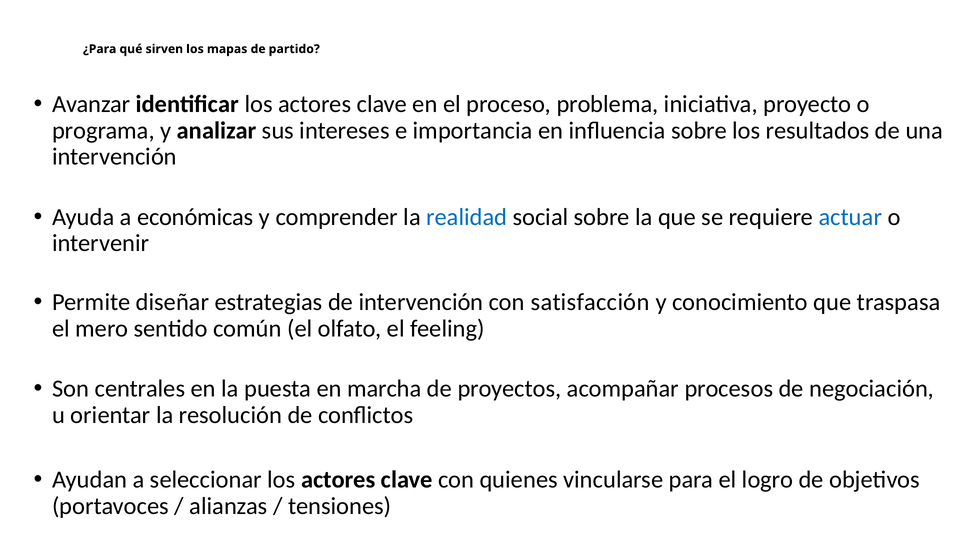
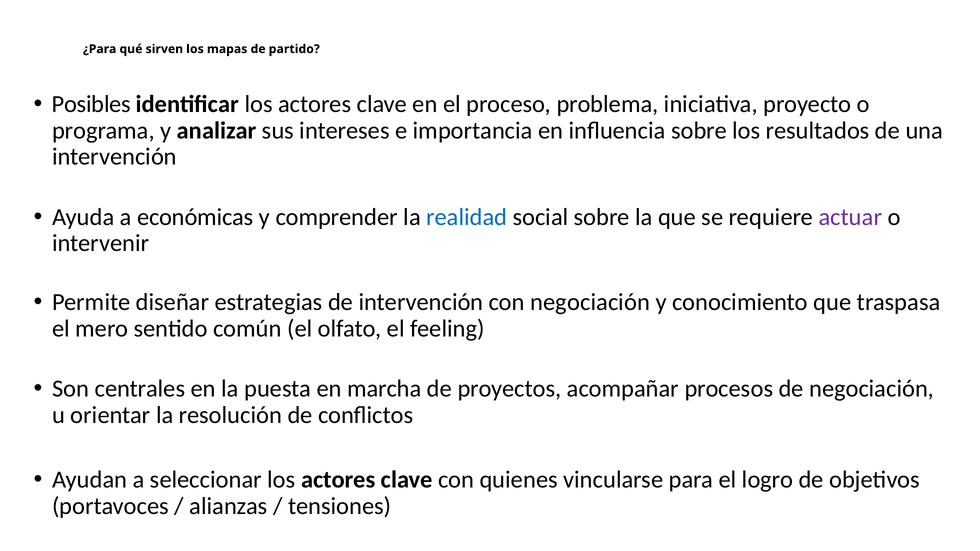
Avanzar: Avanzar -> Posibles (91, 104)
actuar colour: blue -> purple (850, 217)
con satisfacción: satisfacción -> negociación (590, 303)
